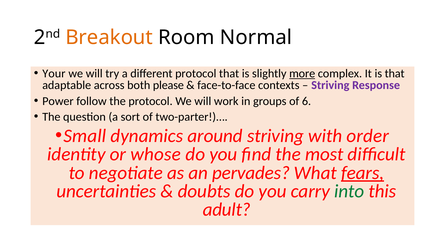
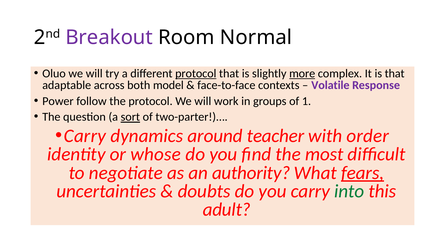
Breakout colour: orange -> purple (109, 37)
Your: Your -> Oluo (54, 74)
protocol underline: none -> present (196, 74)
please: please -> model (168, 85)
Striving: Striving -> Volatile (330, 85)
6: 6 -> 1 (307, 101)
sort underline: none -> present (130, 117)
Small: Small -> Carry (85, 136)
around striving: striving -> teacher (276, 136)
pervades: pervades -> authority (251, 173)
